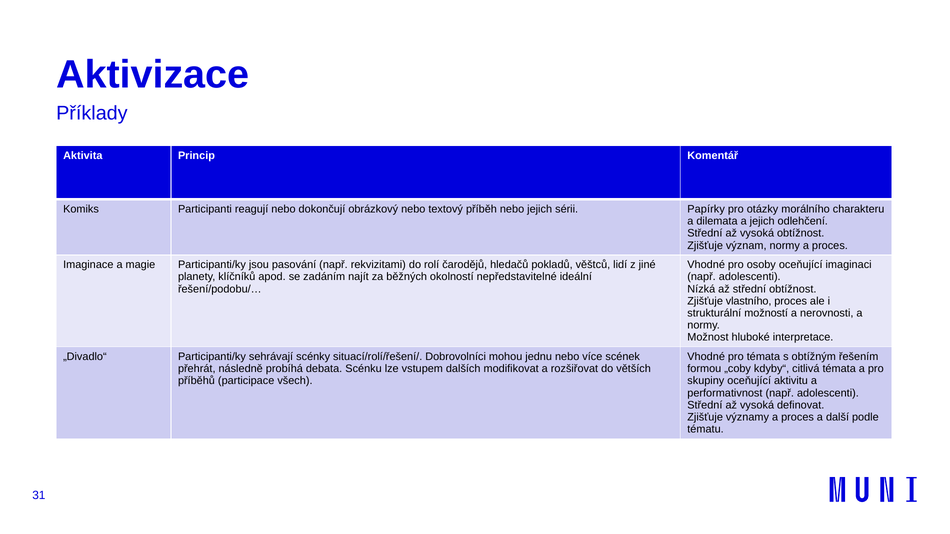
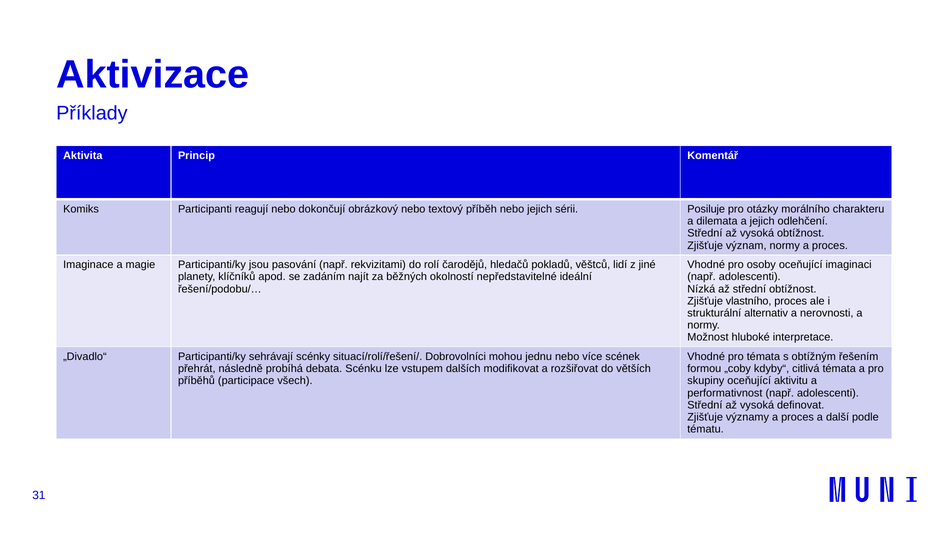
Papírky: Papírky -> Posiluje (706, 209)
možností: možností -> alternativ (766, 313)
